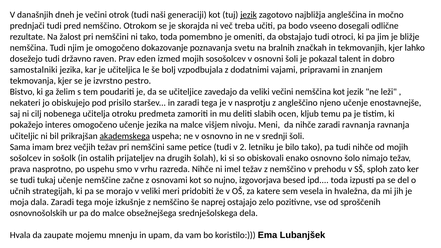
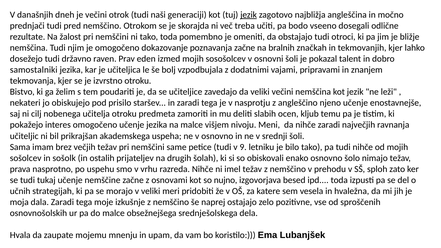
poznavanja svetu: svetu -> začne (245, 48)
izvrstno pestro: pestro -> otroku (138, 81)
zaradi ravnanja: ravnanja -> največjih (359, 125)
akademskega underline: present -> none (125, 136)
2: 2 -> 9 (243, 147)
